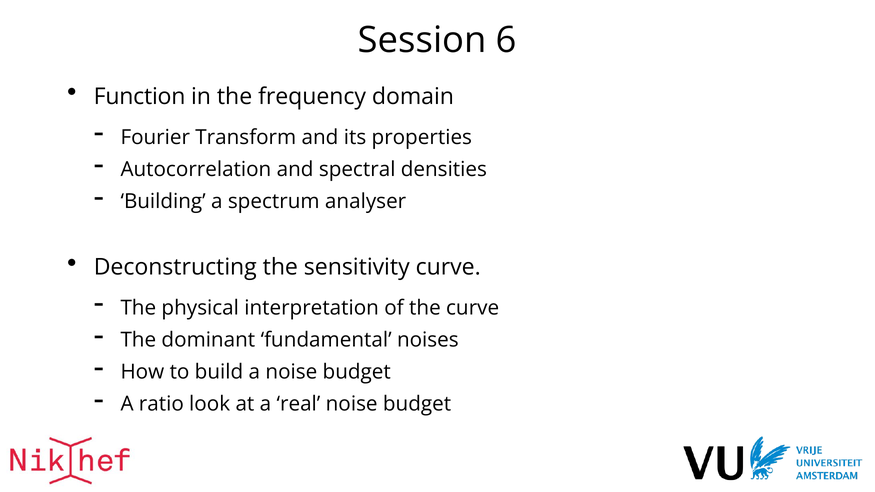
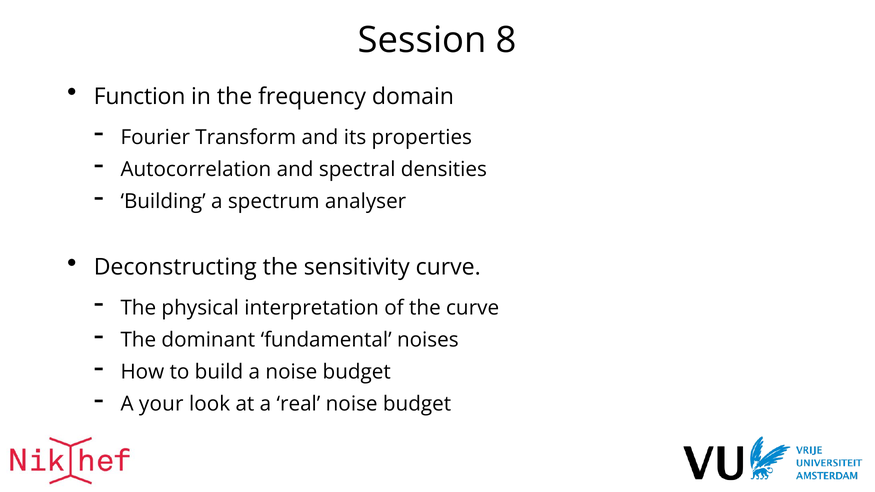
6: 6 -> 8 (506, 40)
ratio: ratio -> your (161, 404)
